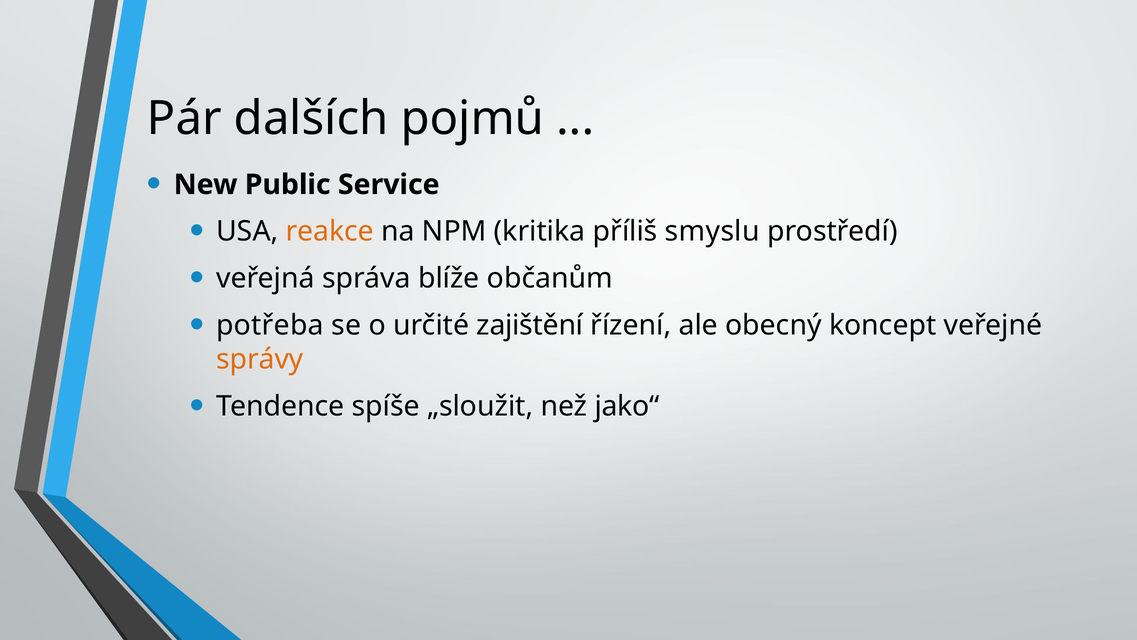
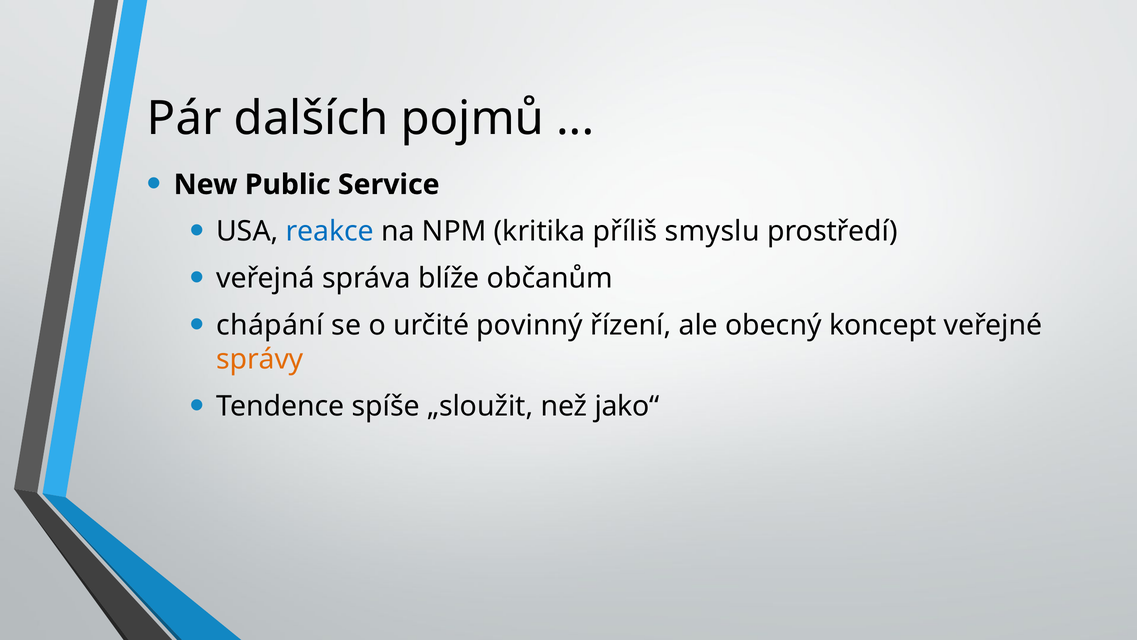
reakce colour: orange -> blue (330, 231)
potřeba: potřeba -> chápání (270, 325)
zajištění: zajištění -> povinný (530, 325)
